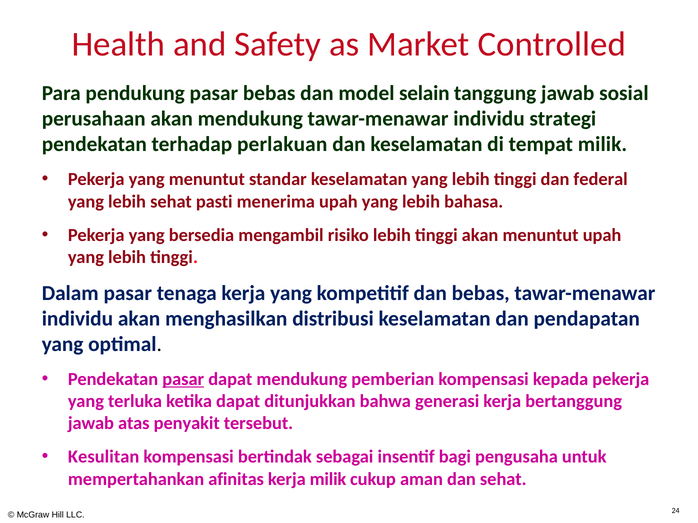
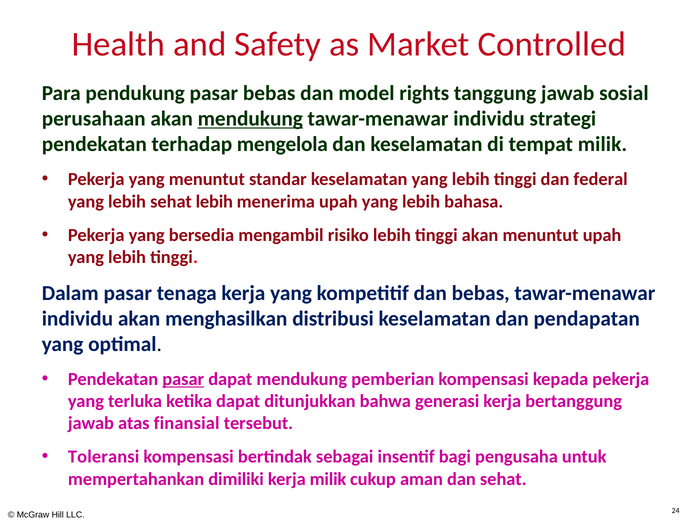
selain: selain -> rights (424, 93)
mendukung underline: none -> present (250, 119)
perlakuan: perlakuan -> mengelola (282, 145)
sehat pasti: pasti -> lebih (214, 202)
penyakit: penyakit -> finansial (187, 424)
Kesulitan: Kesulitan -> Toleransi (104, 457)
afinitas: afinitas -> dimiliki (236, 479)
